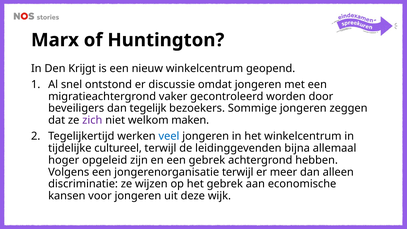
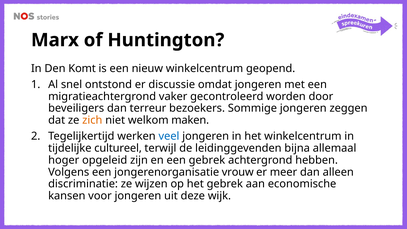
Krijgt: Krijgt -> Komt (82, 68)
tegelijk: tegelijk -> terreur (148, 108)
zich colour: purple -> orange (92, 120)
jongerenorganisatie terwijl: terwijl -> vrouw (238, 172)
